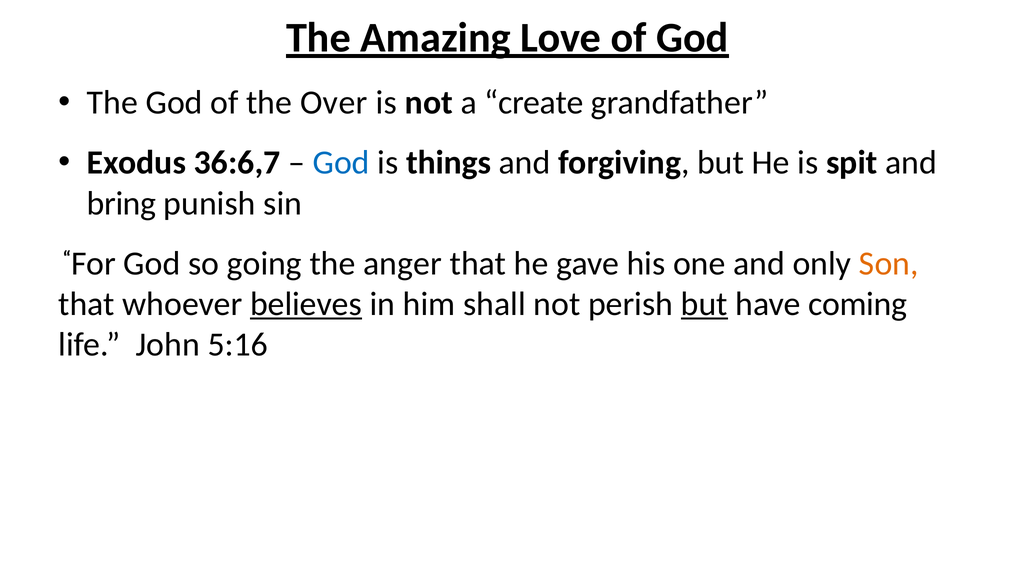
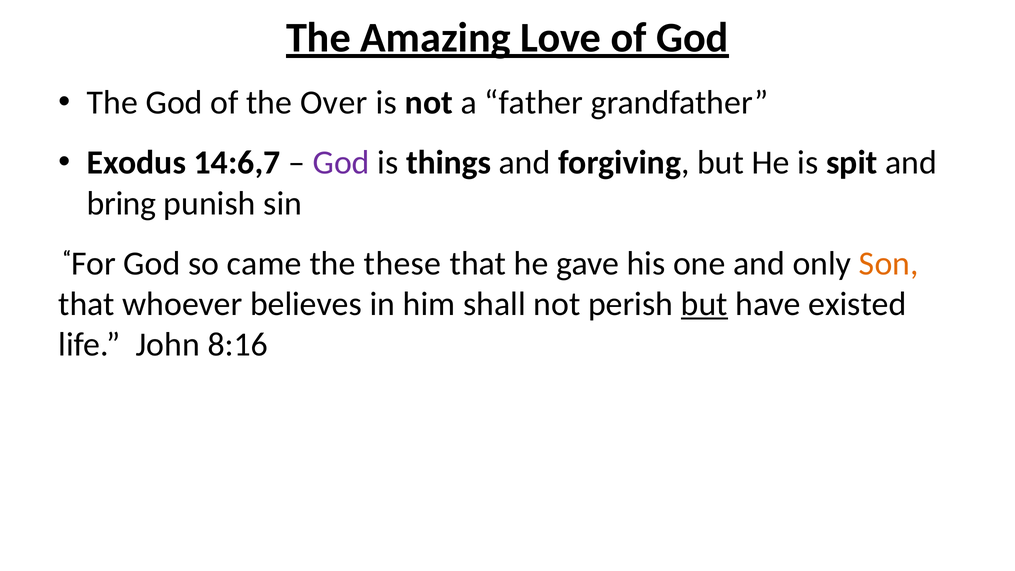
create: create -> father (534, 103)
36:6,7: 36:6,7 -> 14:6,7 (237, 163)
God colour: blue -> purple (341, 163)
going: going -> came (264, 263)
anger: anger -> these (403, 263)
believes underline: present -> none (306, 304)
coming: coming -> existed (857, 304)
5:16: 5:16 -> 8:16 (238, 345)
